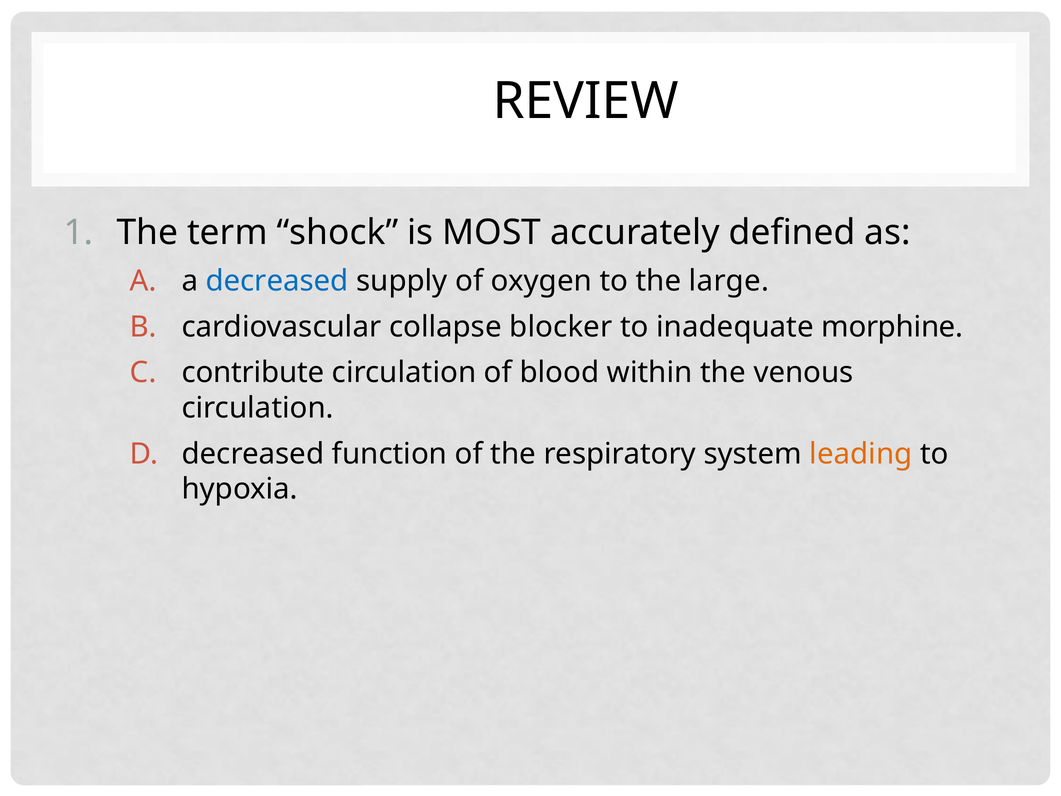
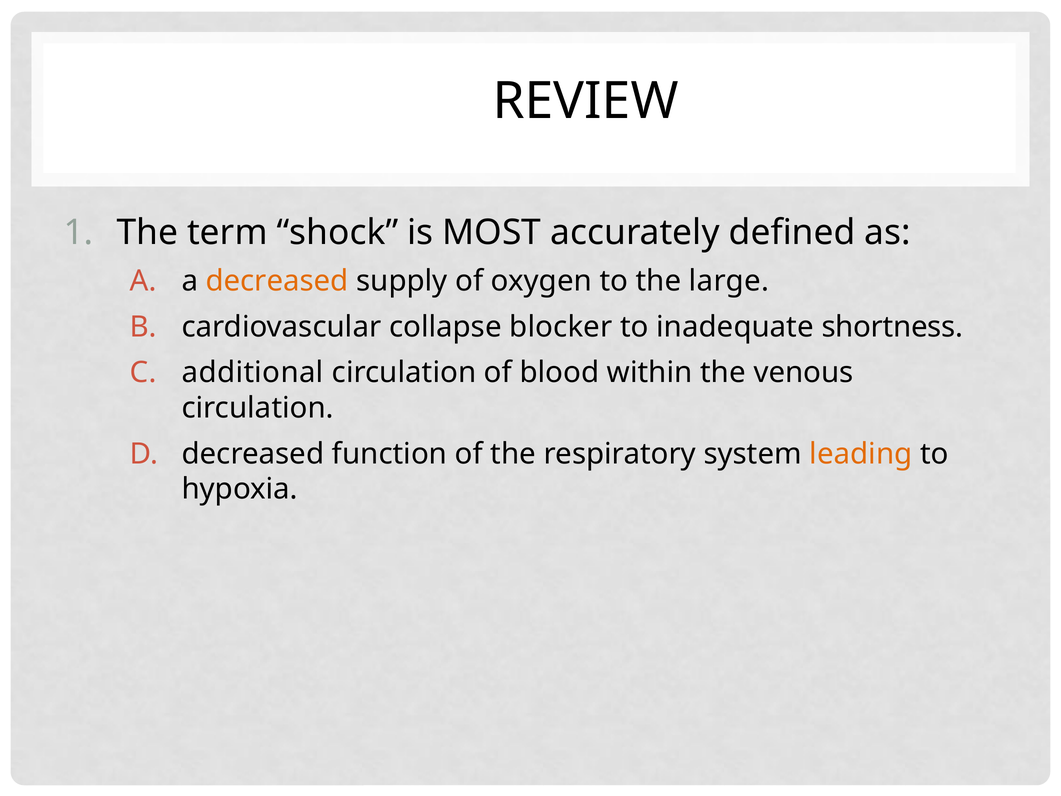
decreased colour: blue -> orange (277, 281)
morphine: morphine -> shortness (892, 327)
contribute: contribute -> additional (253, 373)
